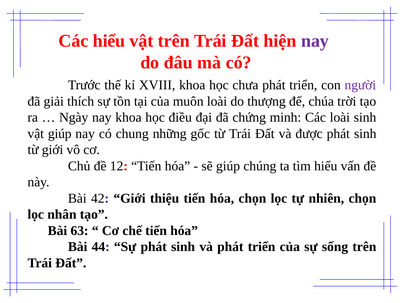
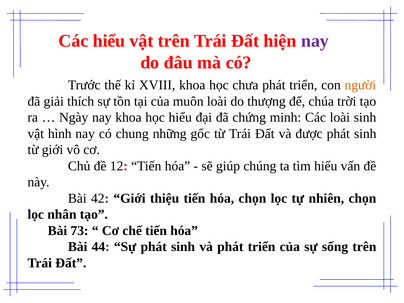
người colour: purple -> orange (360, 85)
học điều: điều -> hiểu (180, 118)
vật giúp: giúp -> hình (60, 134)
63: 63 -> 73 (79, 231)
